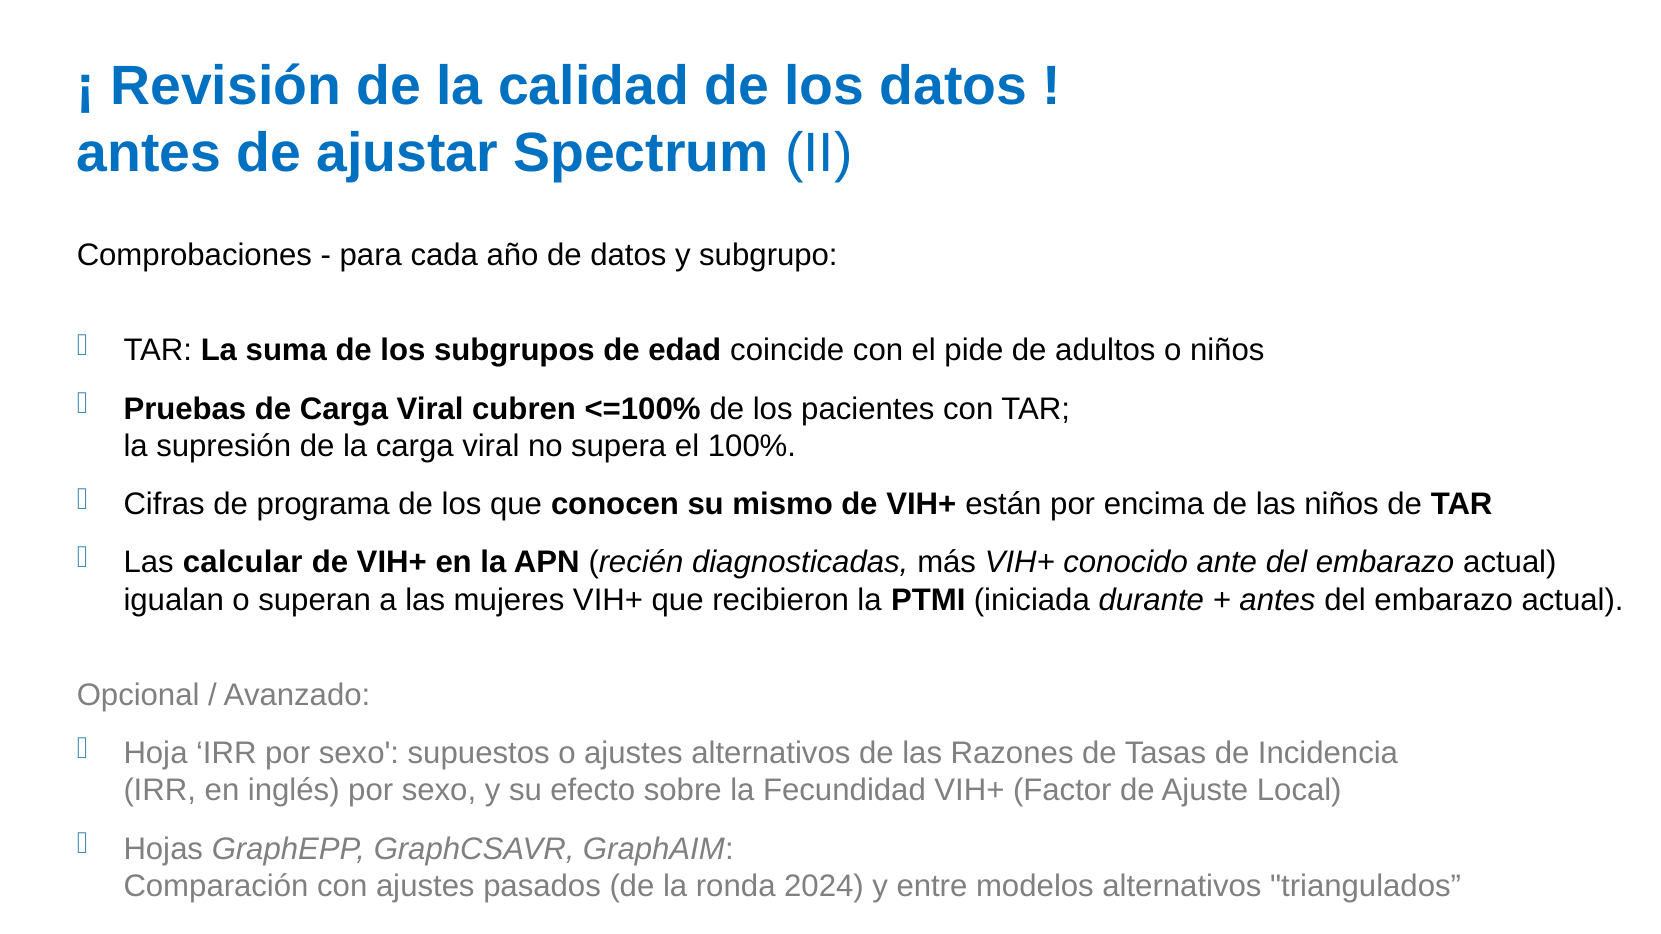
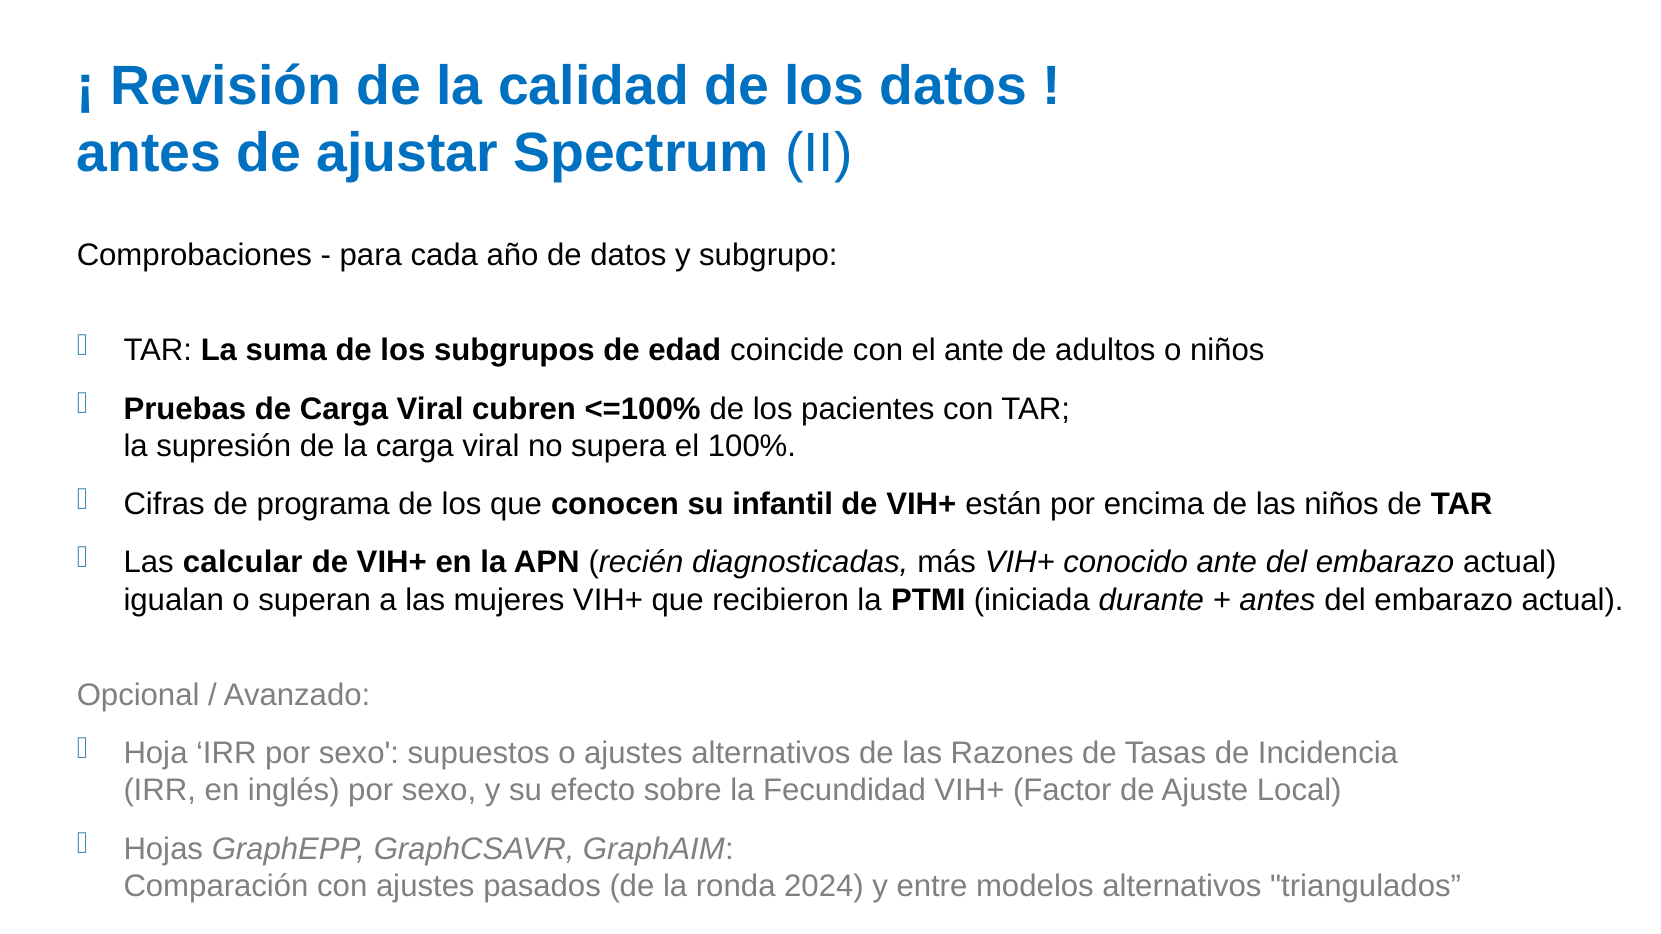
el pide: pide -> ante (974, 351)
mismo: mismo -> infantil (783, 504)
